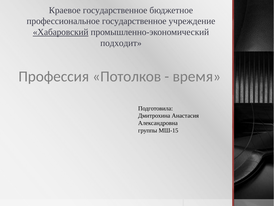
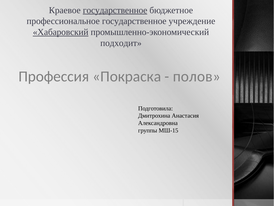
государственное underline: none -> present (115, 10)
Потолков: Потолков -> Покраска (127, 76)
время: время -> полов (197, 76)
